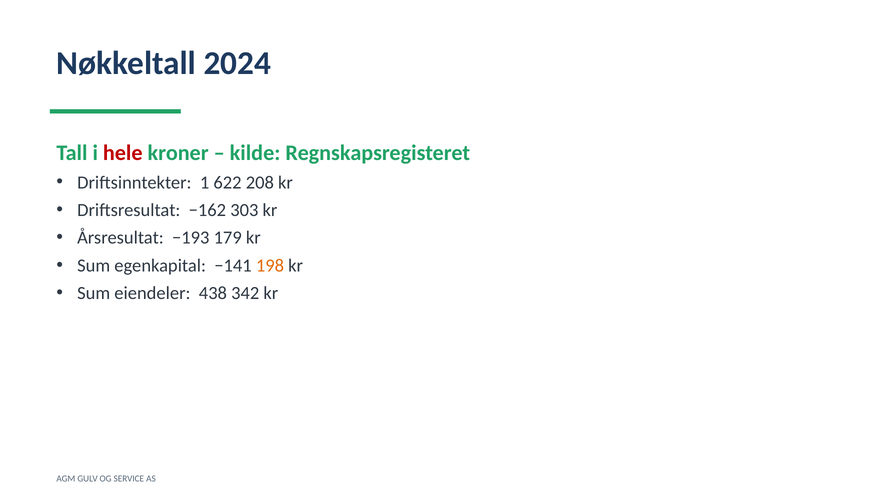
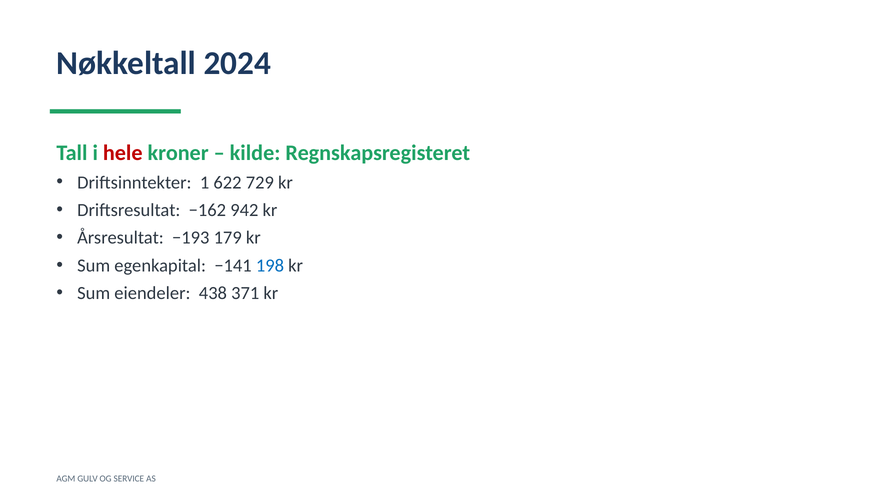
208: 208 -> 729 (260, 182)
303: 303 -> 942 (244, 210)
198 colour: orange -> blue (270, 266)
342: 342 -> 371 (245, 293)
